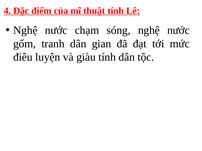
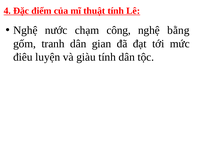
sóng: sóng -> công (119, 30)
nước: nước -> bằng (178, 30)
